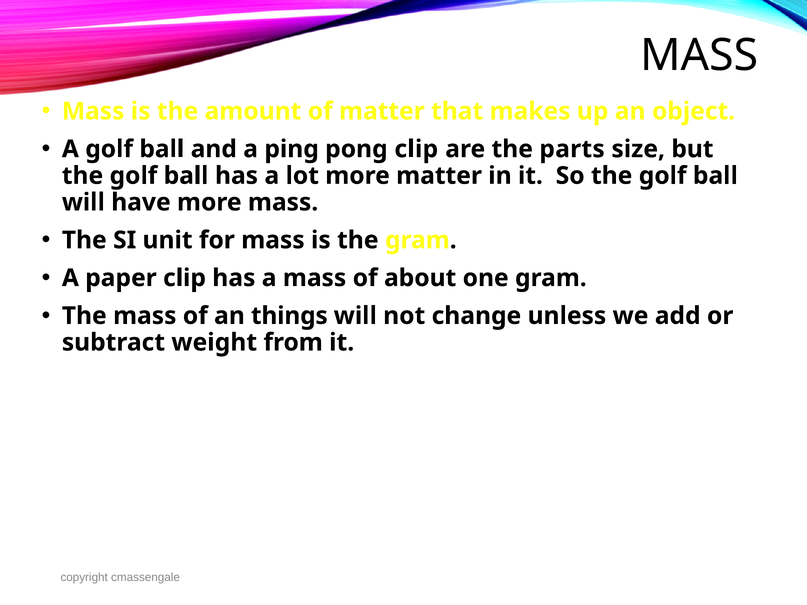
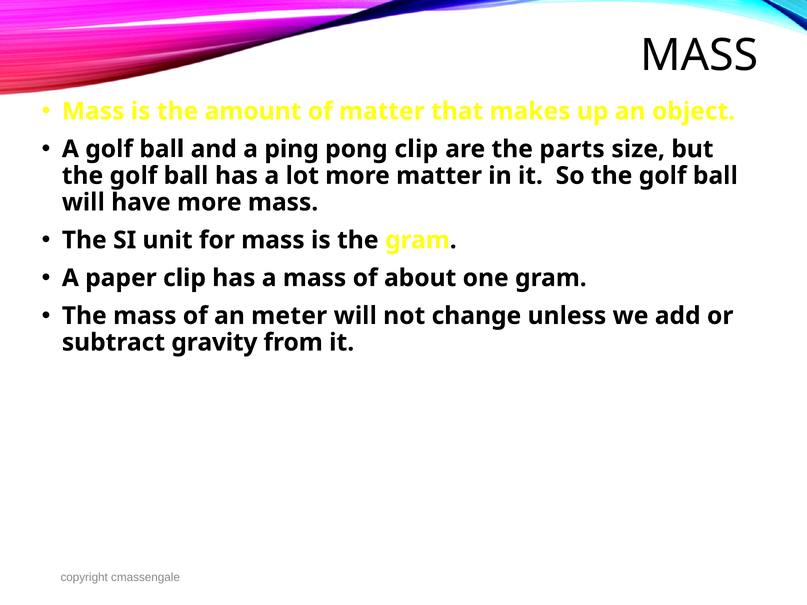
things: things -> meter (289, 316)
weight: weight -> gravity (214, 343)
